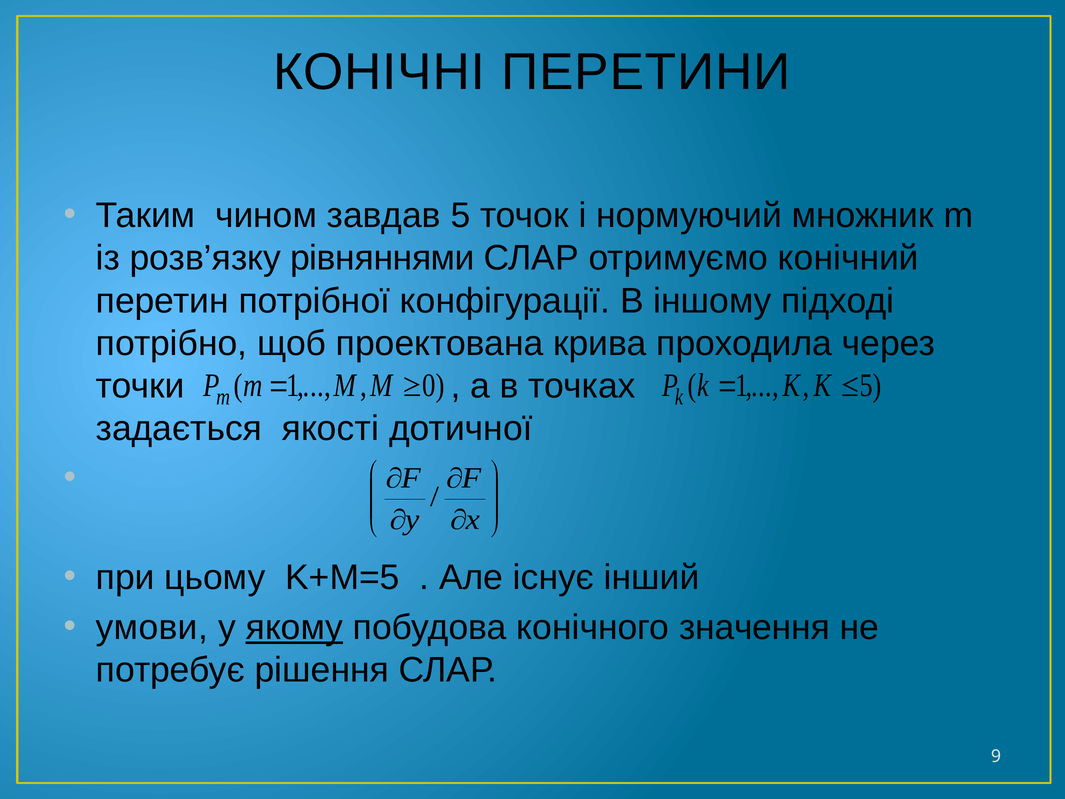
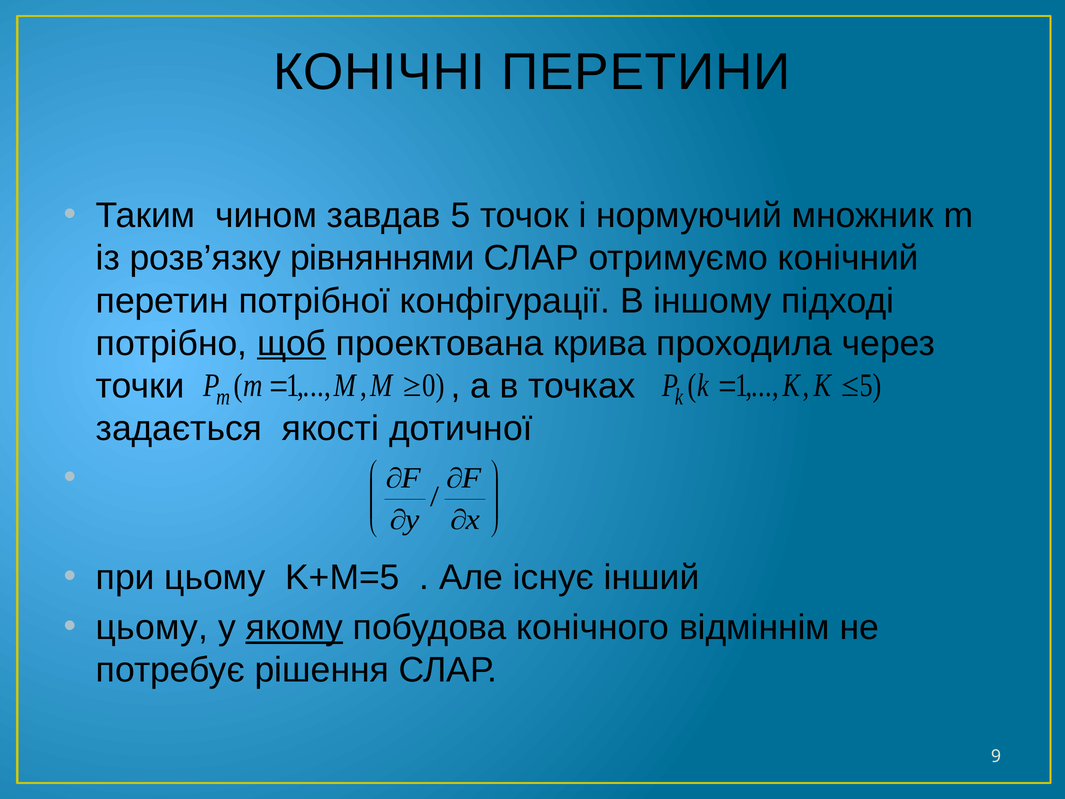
щоб underline: none -> present (292, 343)
умови: умови -> цьому (152, 627)
значення: значення -> відміннім (754, 627)
